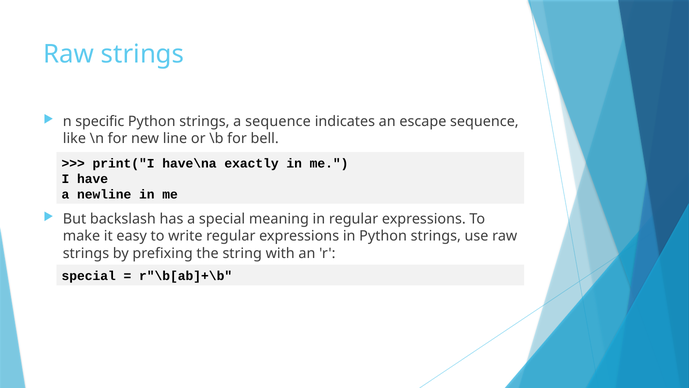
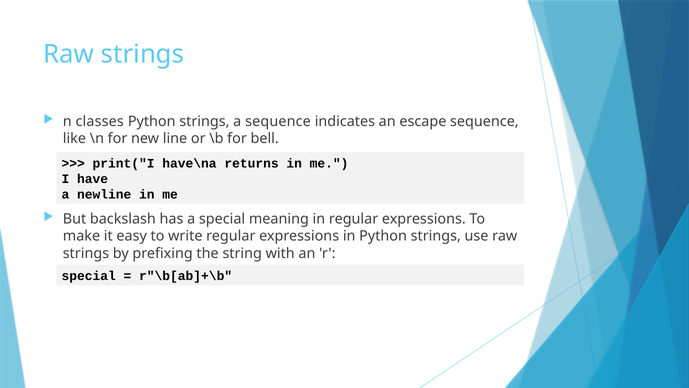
specific: specific -> classes (100, 121)
exactly: exactly -> returns (252, 163)
